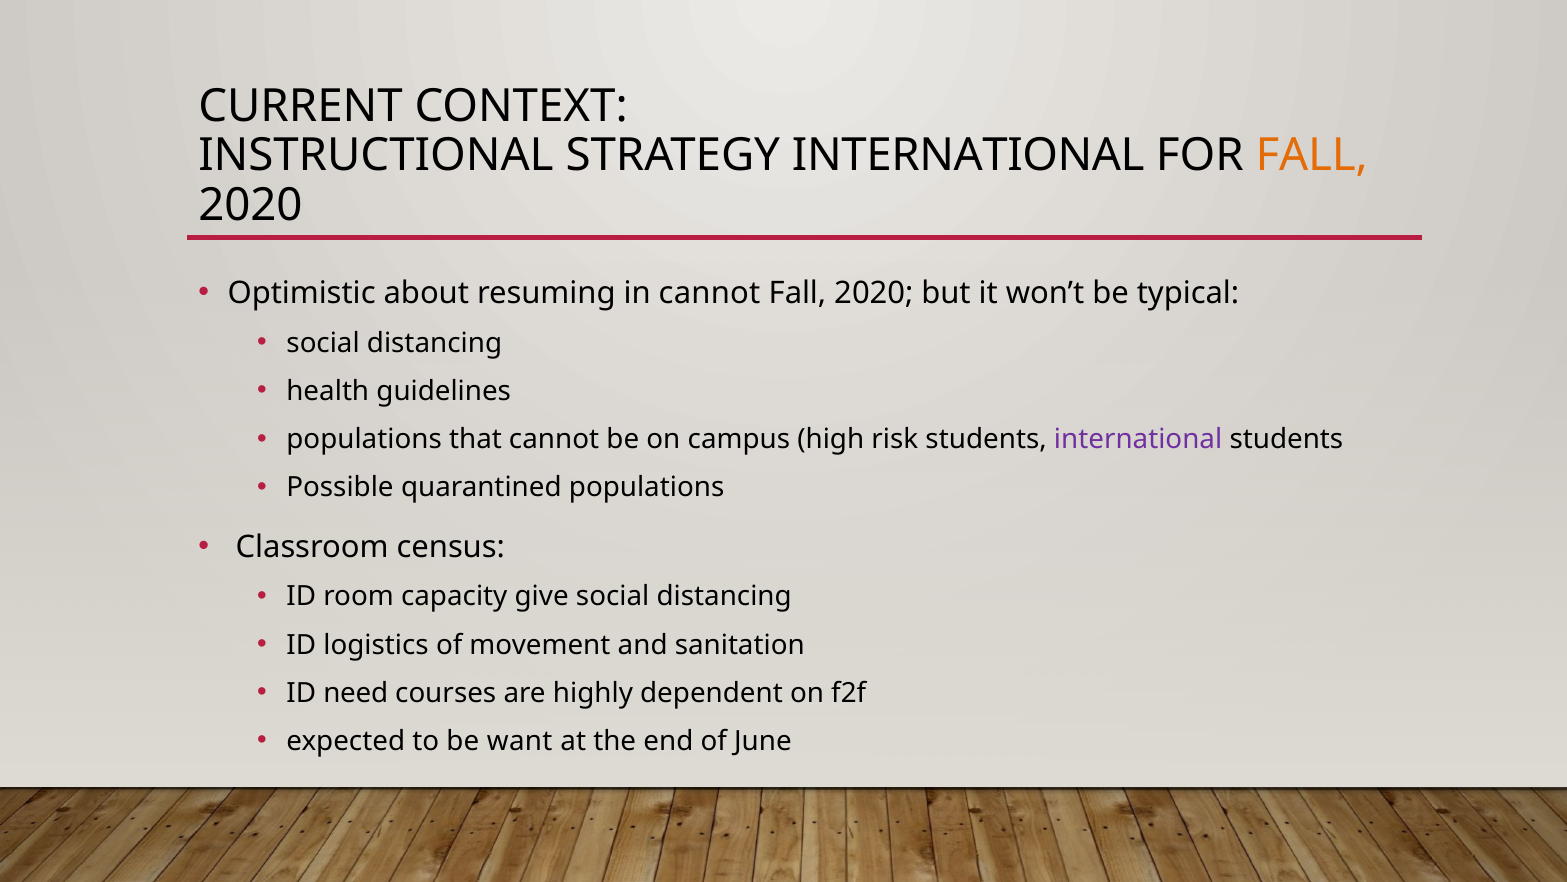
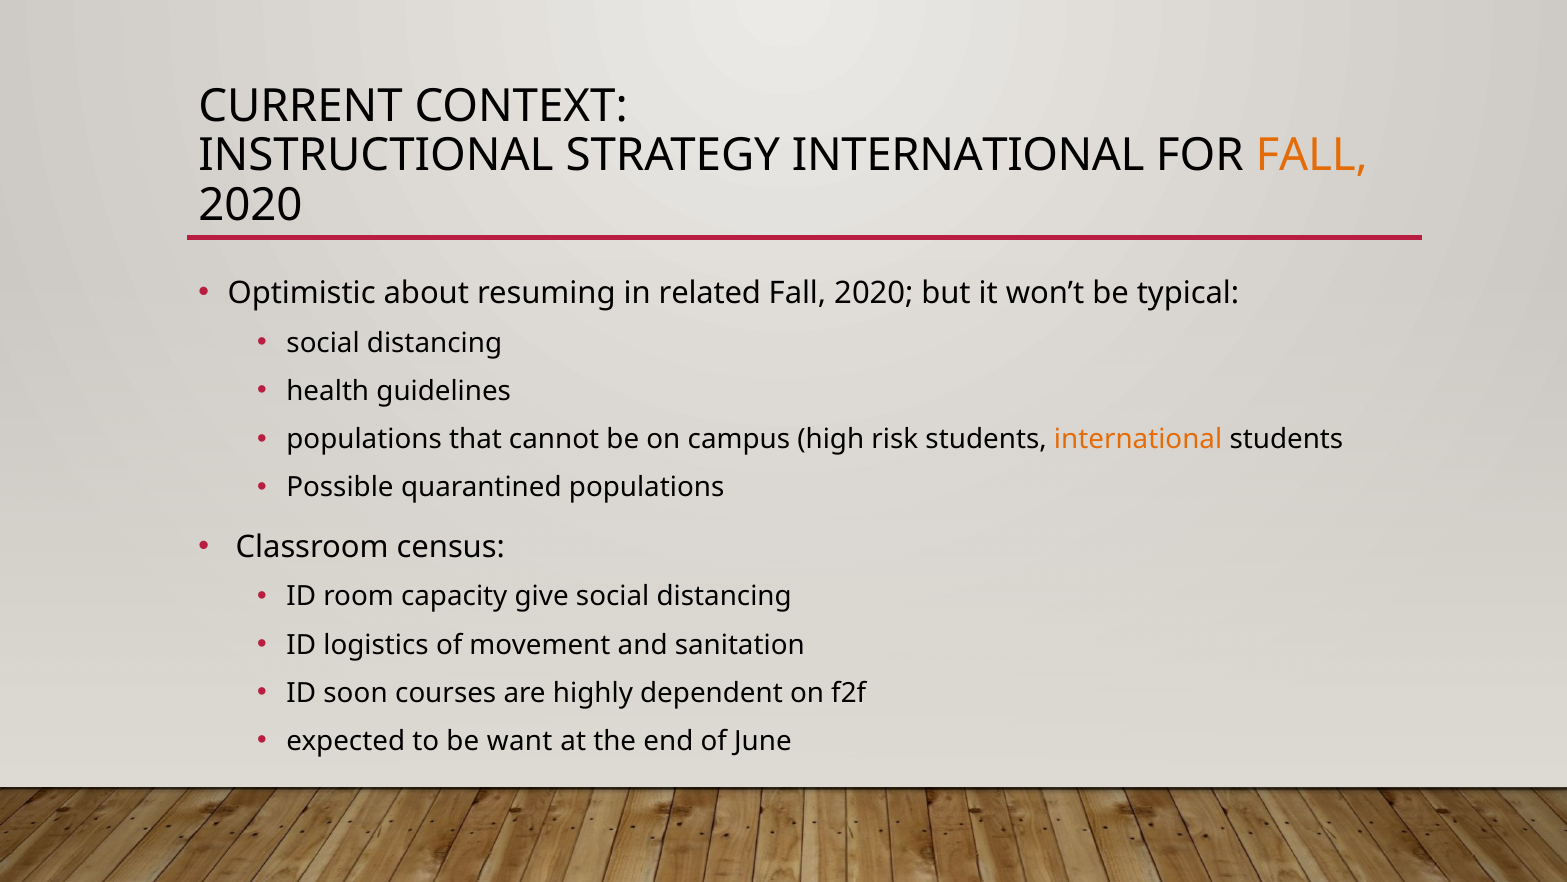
in cannot: cannot -> related (710, 293)
international colour: purple -> orange (1138, 439)
need: need -> soon (356, 693)
